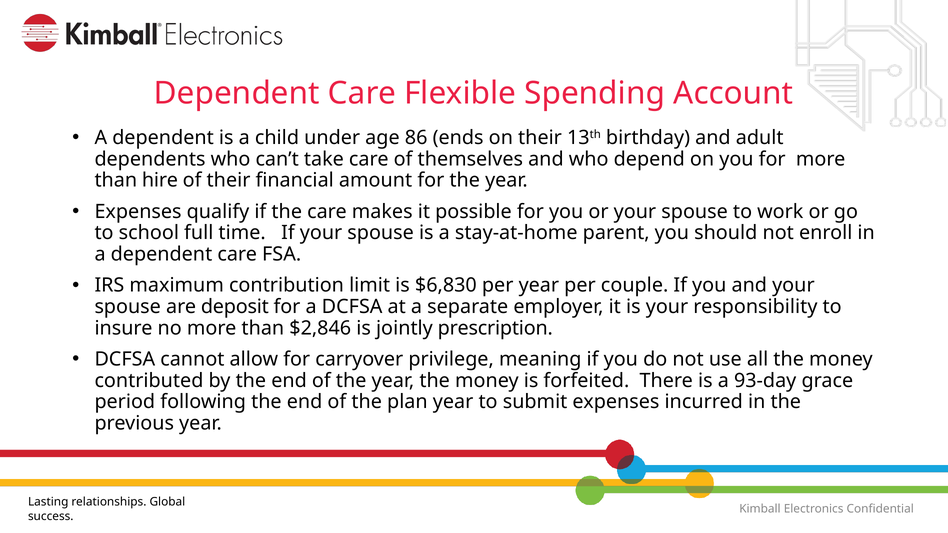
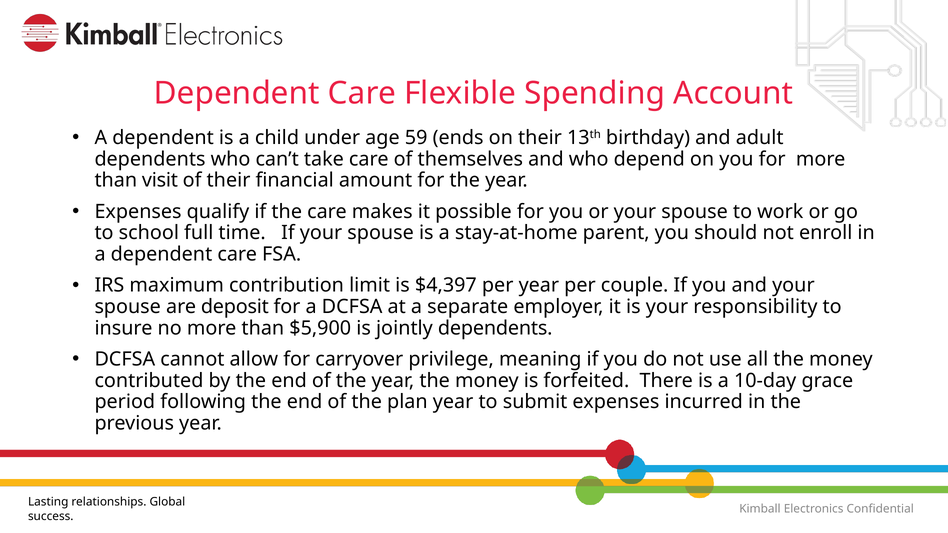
86: 86 -> 59 (416, 138)
hire: hire -> visit (160, 180)
$6,830: $6,830 -> $4,397 (446, 286)
$2,846: $2,846 -> $5,900 (320, 328)
jointly prescription: prescription -> dependents (495, 328)
93-day: 93-day -> 10-day (765, 381)
